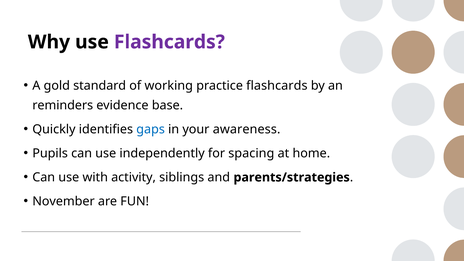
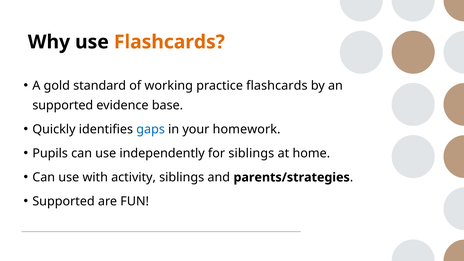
Flashcards colour: purple -> orange (169, 42)
reminders: reminders -> supported (63, 105)
awareness: awareness -> homework (247, 129)
for spacing: spacing -> siblings (251, 153)
November: November -> Supported (64, 201)
